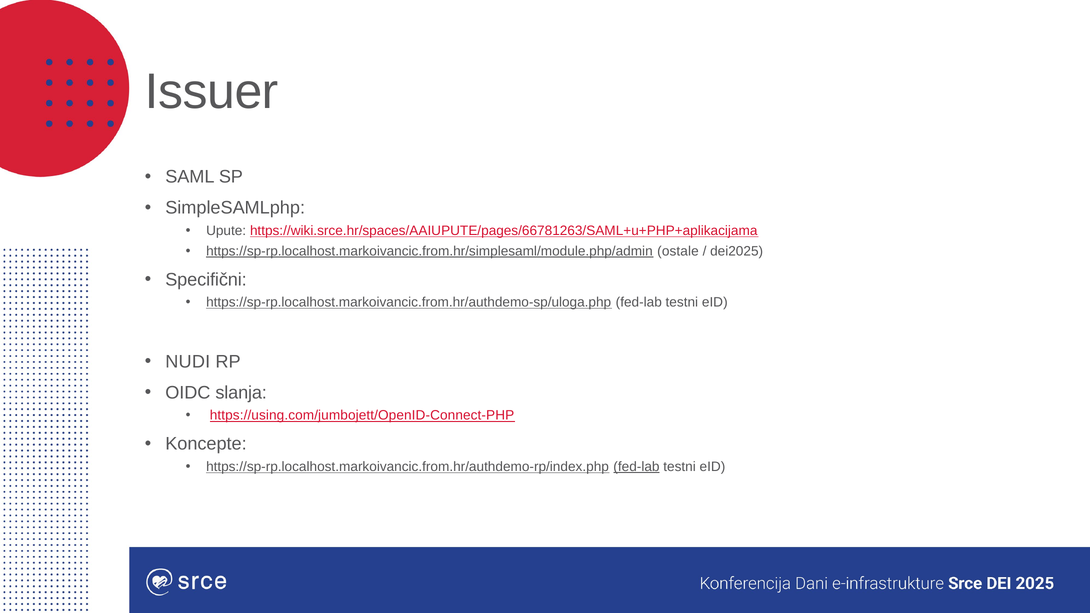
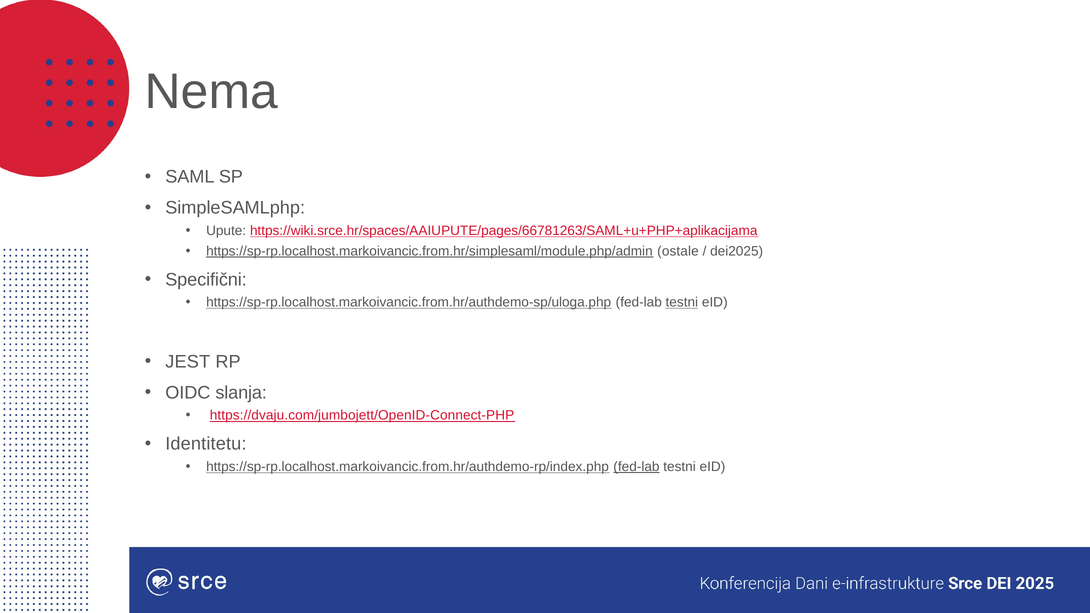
Issuer: Issuer -> Nema (211, 92)
testni underline: none -> present (682, 302)
NUDI: NUDI -> JEST (188, 362)
https://using.com/jumbojett/OpenID-Connect-PHP: https://using.com/jumbojett/OpenID-Connect-PHP -> https://dvaju.com/jumbojett/OpenID-Connect-PHP (362, 416)
Koncepte: Koncepte -> Identitetu (206, 444)
